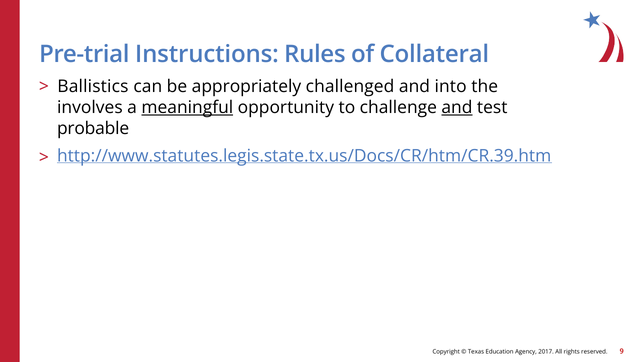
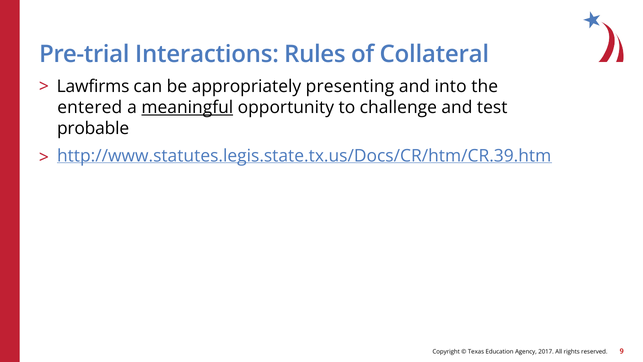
Instructions: Instructions -> Interactions (207, 54)
Ballistics: Ballistics -> Lawfirms (93, 87)
challenged: challenged -> presenting (350, 87)
involves: involves -> entered (90, 107)
and underline: present -> none (457, 107)
